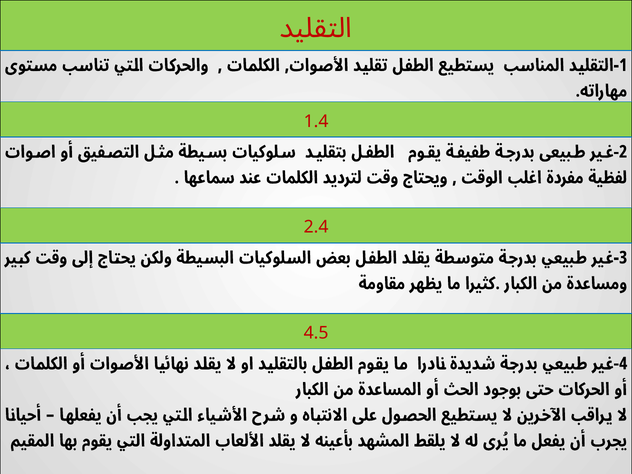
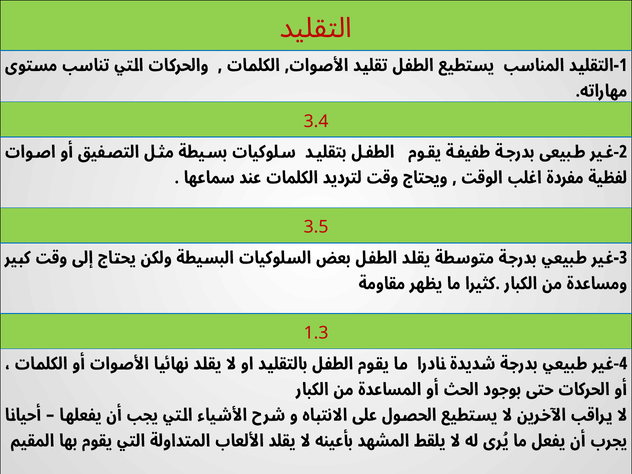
1.4: 1.4 -> 3.4 (316, 121)
2.4: 2.4 -> 3.5 (316, 227)
4.5: 4.5 -> 1.3 (316, 333)
